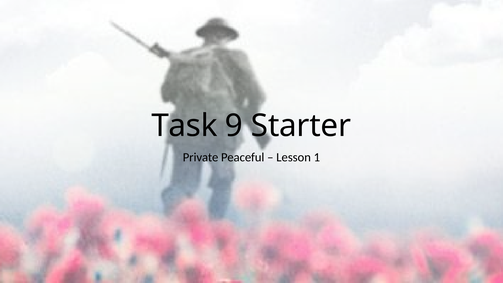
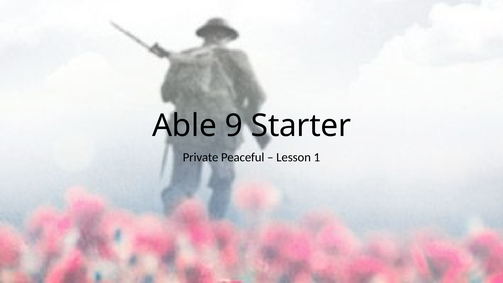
Task: Task -> Able (184, 126)
